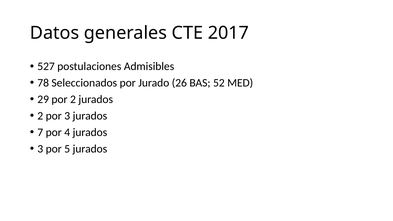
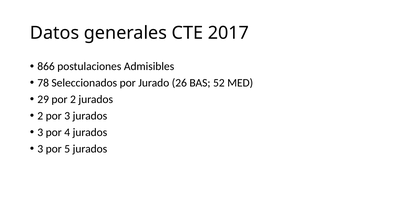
527: 527 -> 866 (46, 66)
7: 7 -> 3 (40, 132)
